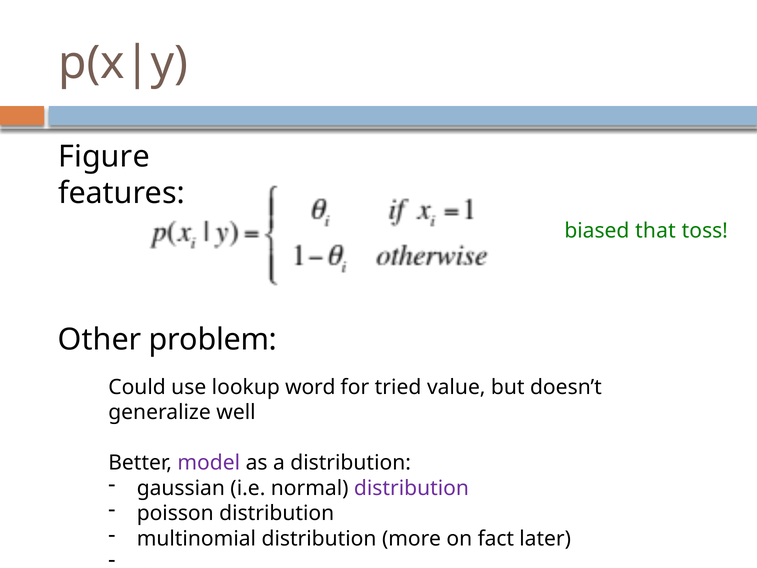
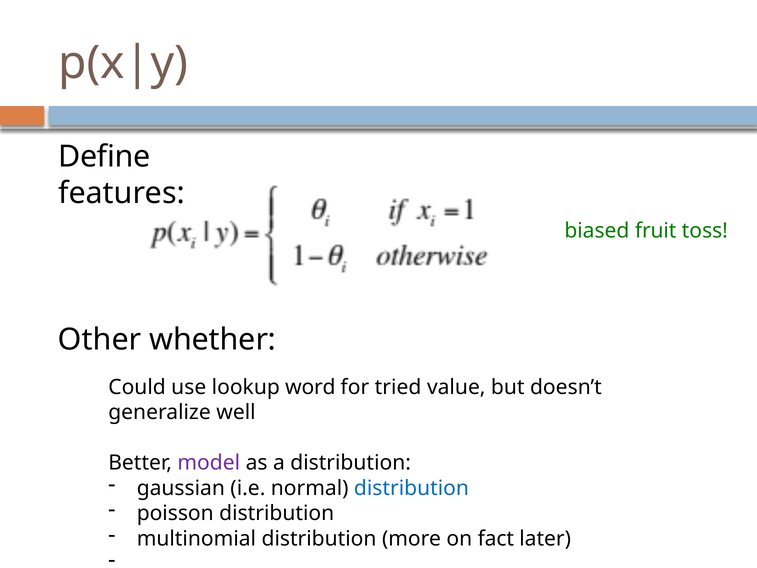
Figure: Figure -> Define (104, 157)
that: that -> fruit (656, 231)
problem: problem -> whether (213, 340)
distribution colour: purple -> blue (411, 488)
